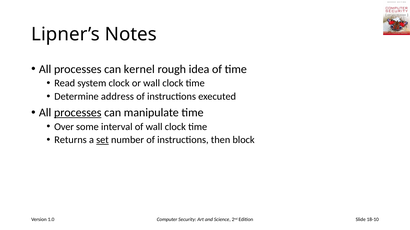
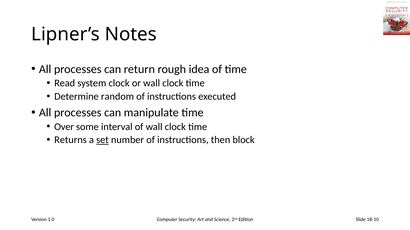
kernel: kernel -> return (139, 69)
address: address -> random (117, 97)
processes underline: present -> none (78, 113)
